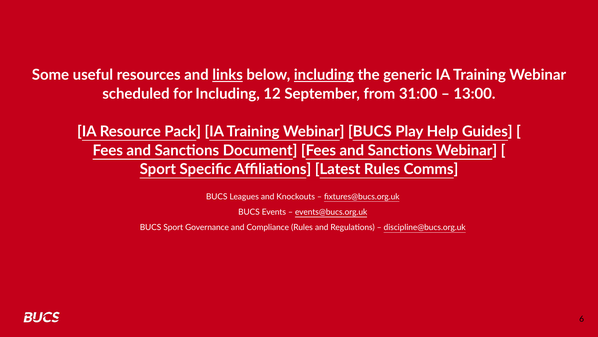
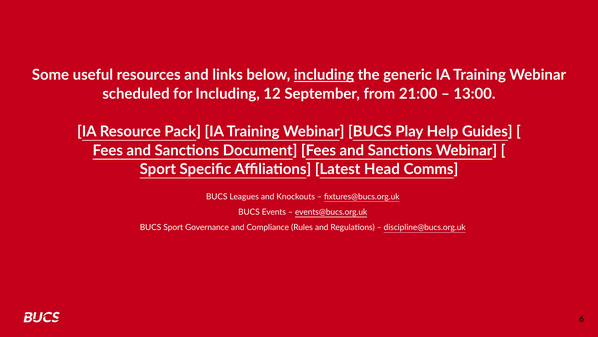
links underline: present -> none (228, 75)
31:00: 31:00 -> 21:00 (418, 94)
Latest Rules: Rules -> Head (382, 169)
